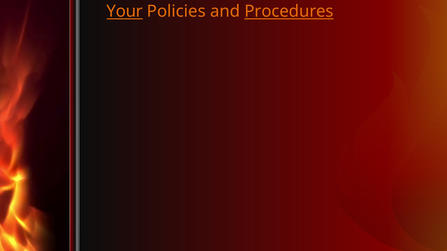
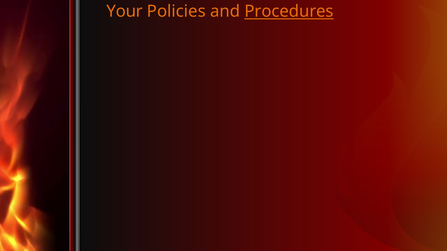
Your underline: present -> none (125, 11)
